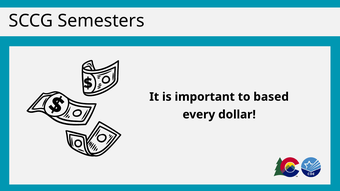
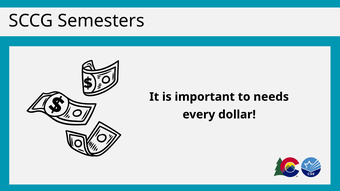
based: based -> needs (271, 97)
